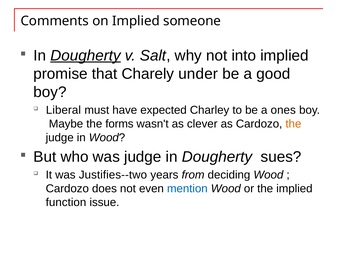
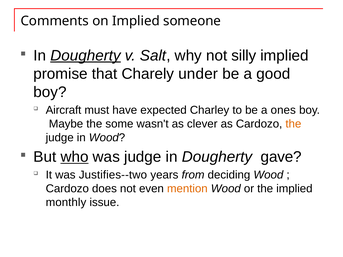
into: into -> silly (244, 56)
Liberal: Liberal -> Aircraft (64, 110)
forms: forms -> some (119, 124)
who underline: none -> present (75, 157)
sues: sues -> gave (281, 157)
mention colour: blue -> orange (187, 189)
function: function -> monthly (66, 202)
